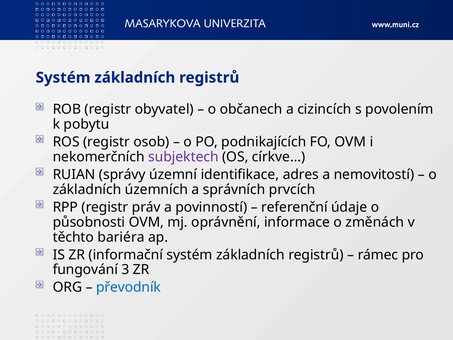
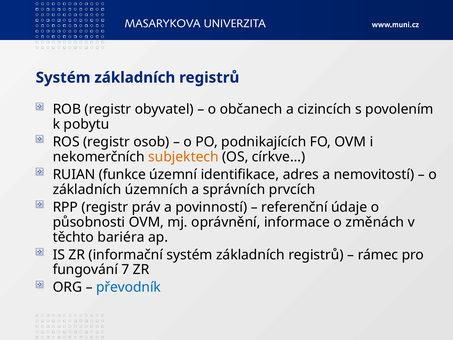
subjektech colour: purple -> orange (183, 157)
správy: správy -> funkce (122, 174)
3: 3 -> 7 (125, 270)
